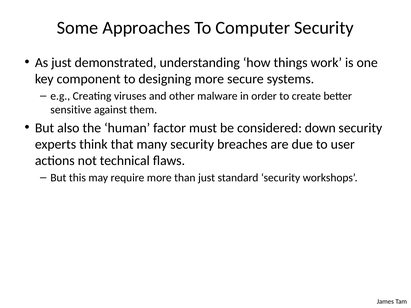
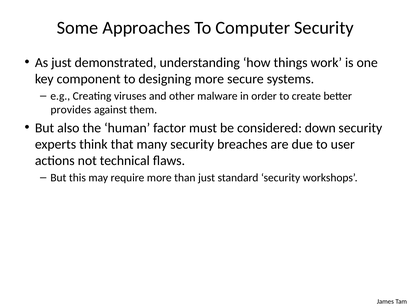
sensitive: sensitive -> provides (71, 110)
